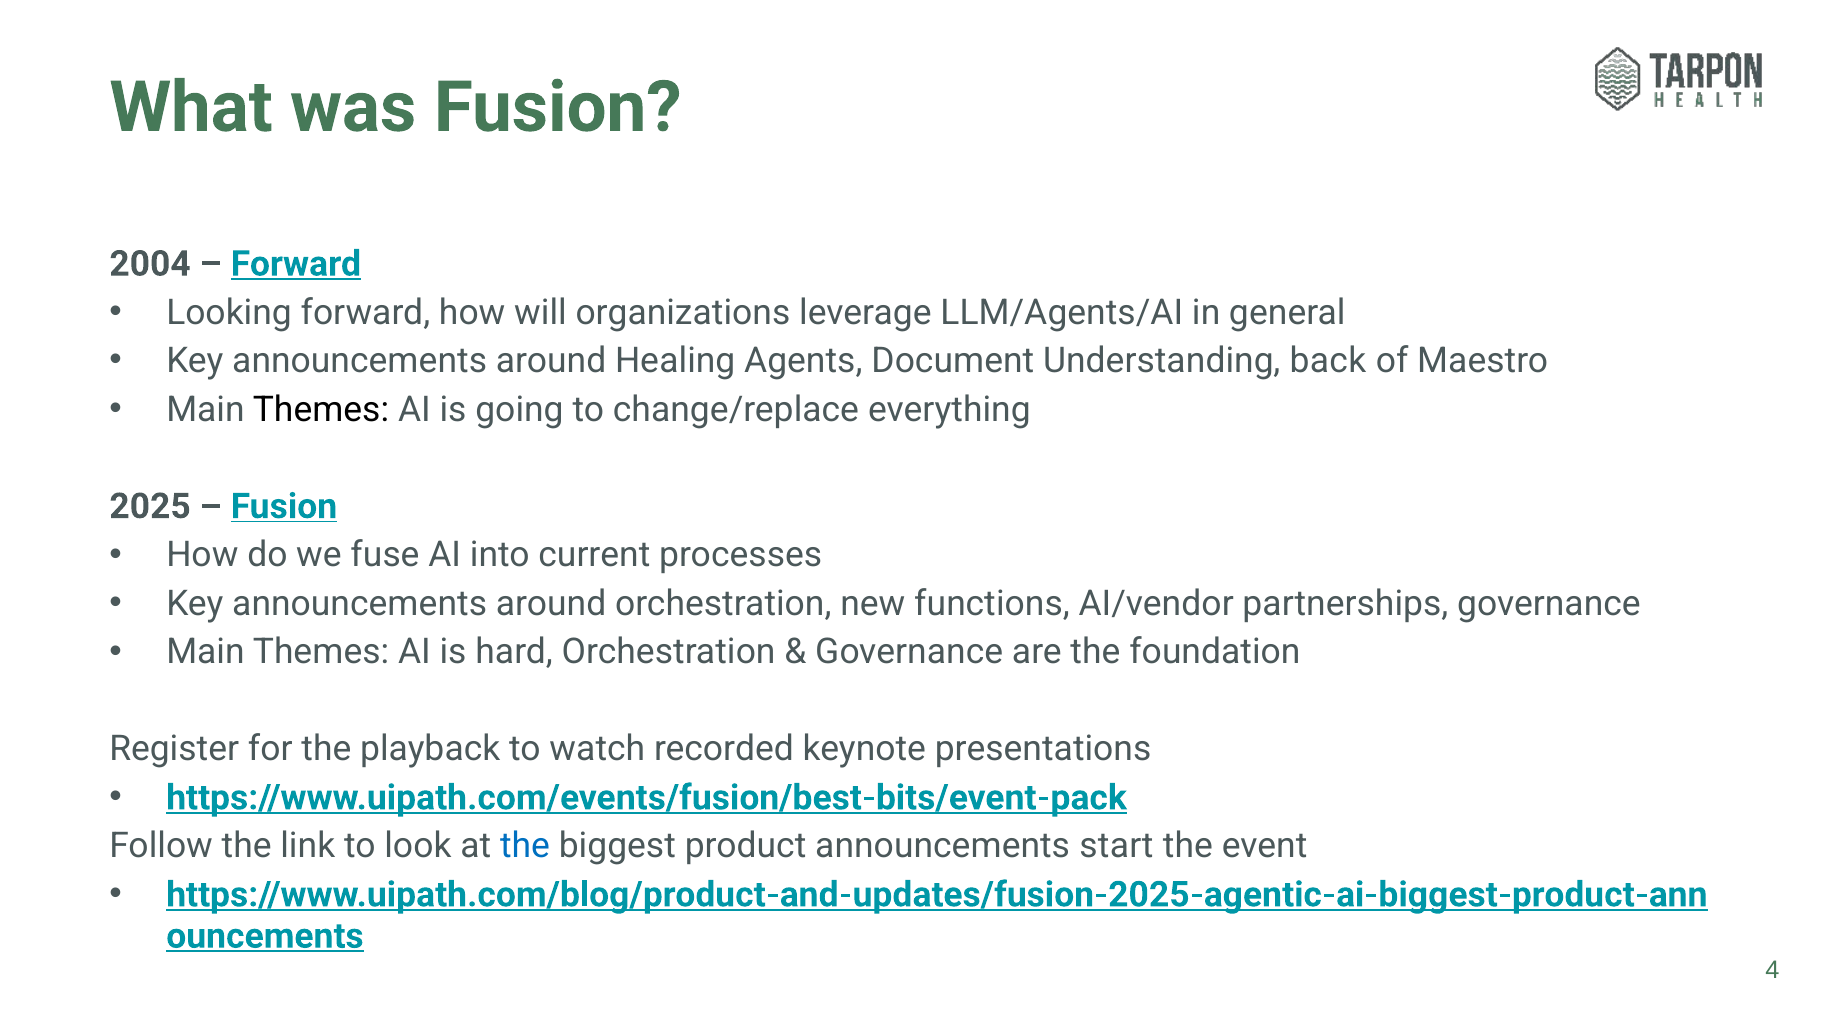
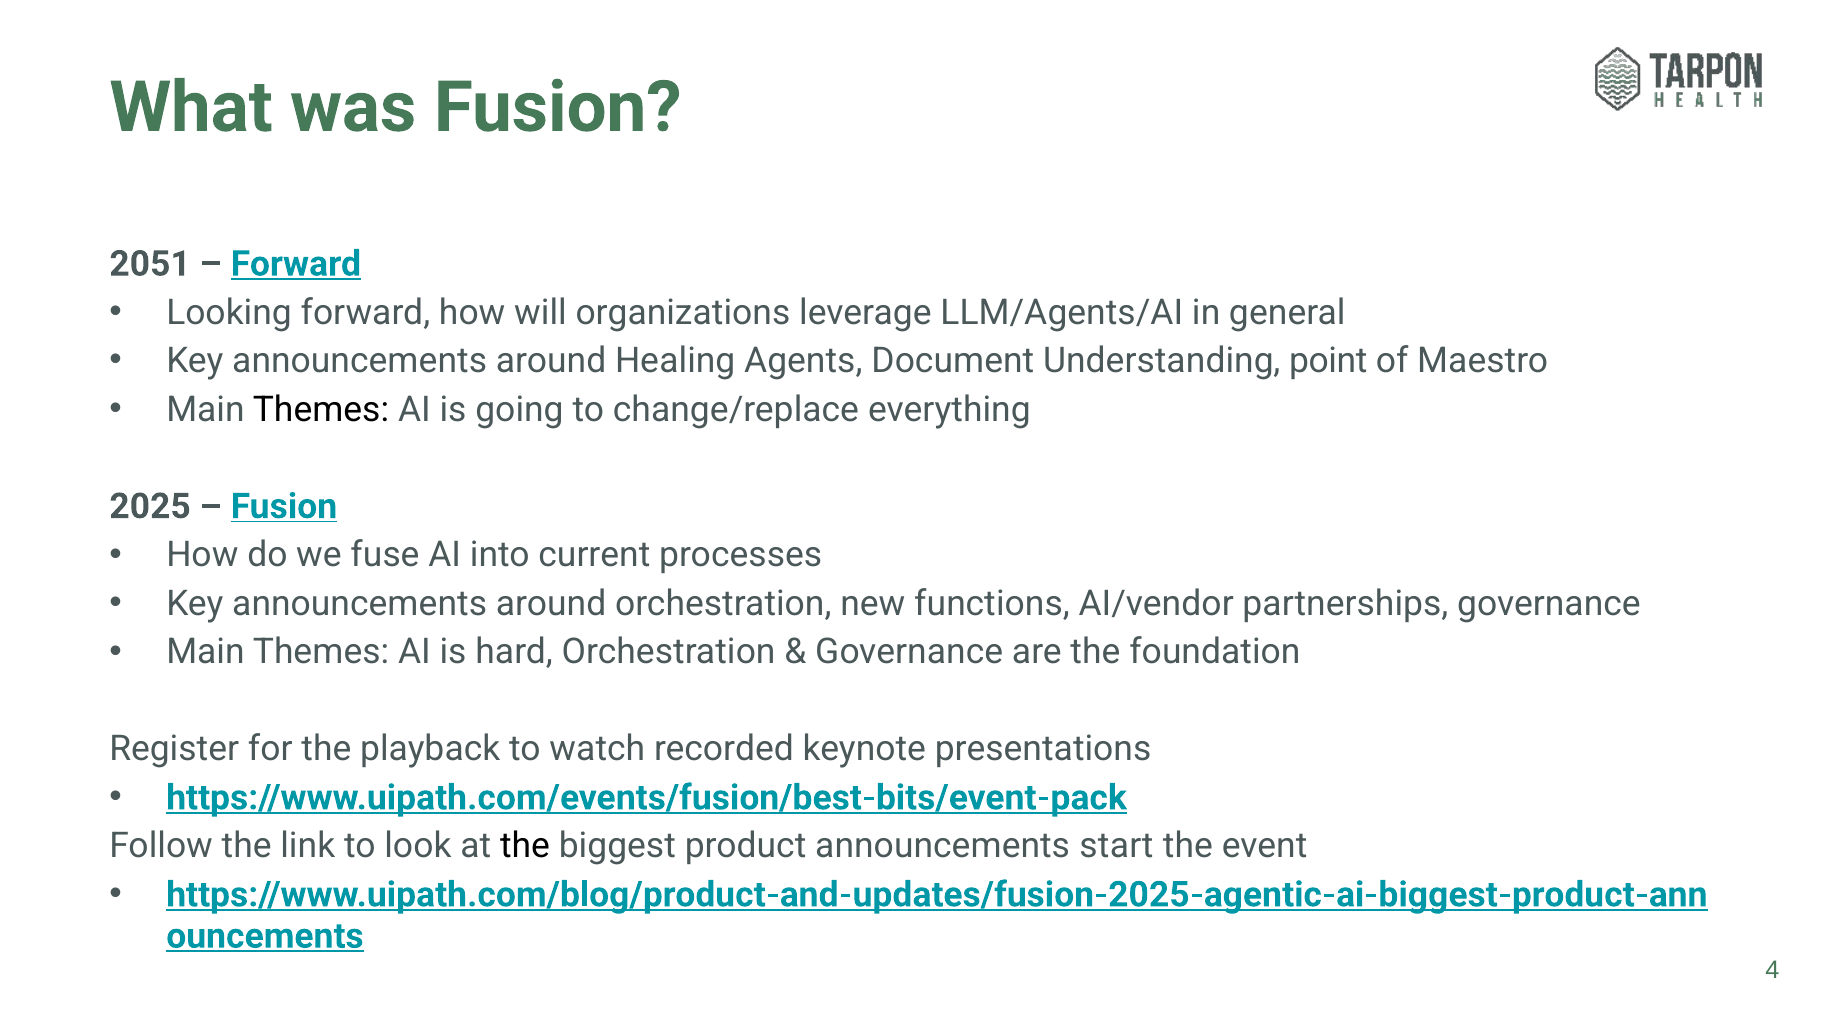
2004: 2004 -> 2051 (150, 264)
back: back -> point (1328, 361)
the colour: blue -> black (525, 846)
